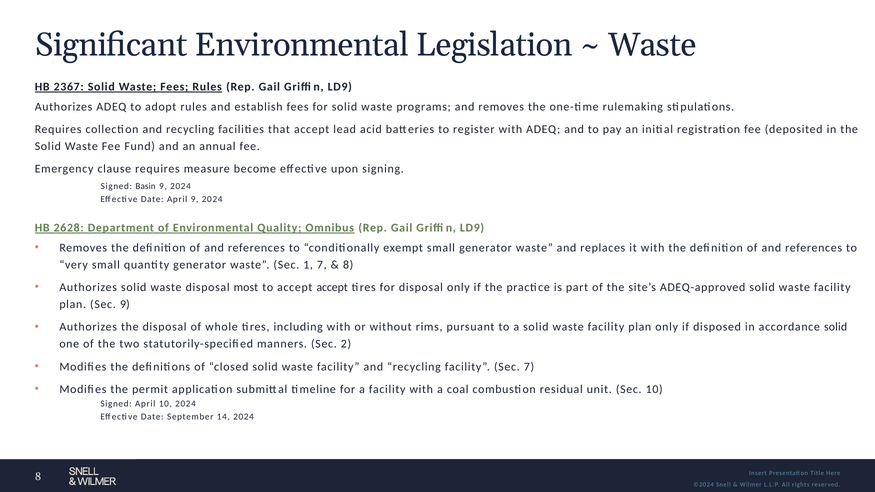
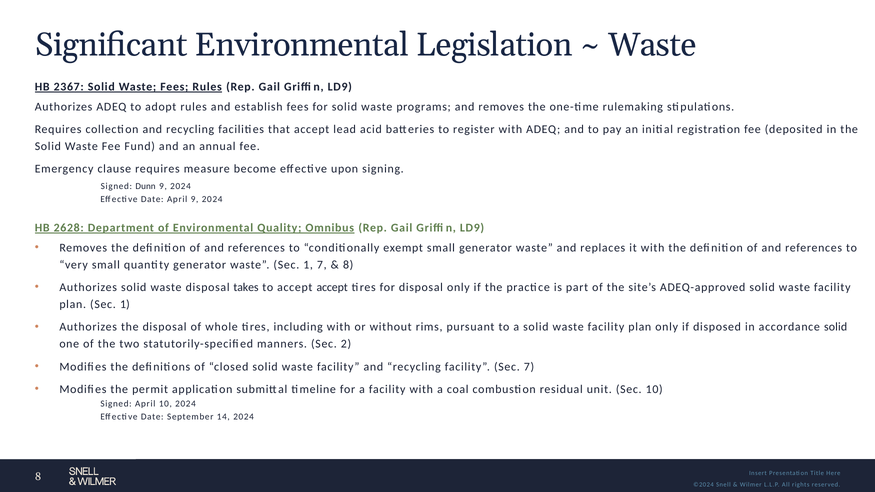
Basin: Basin -> Dunn (146, 186)
most: most -> takes (246, 287)
plan Sec 9: 9 -> 1 (125, 305)
